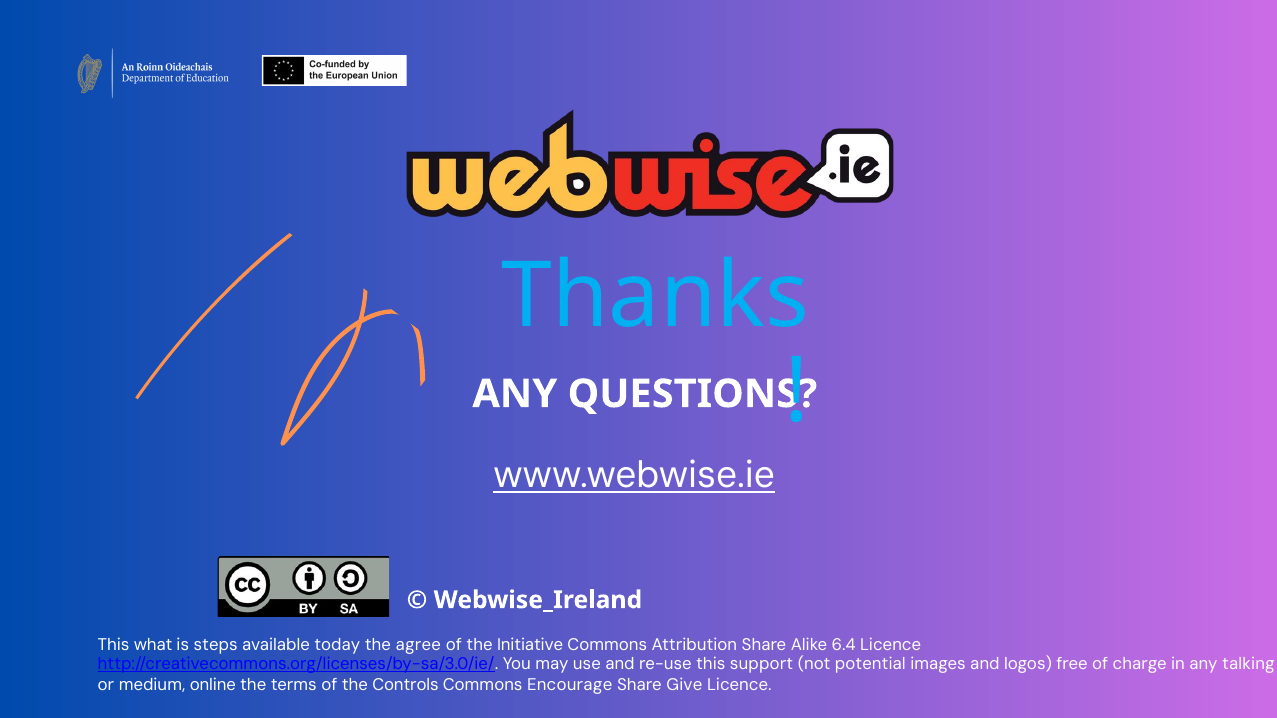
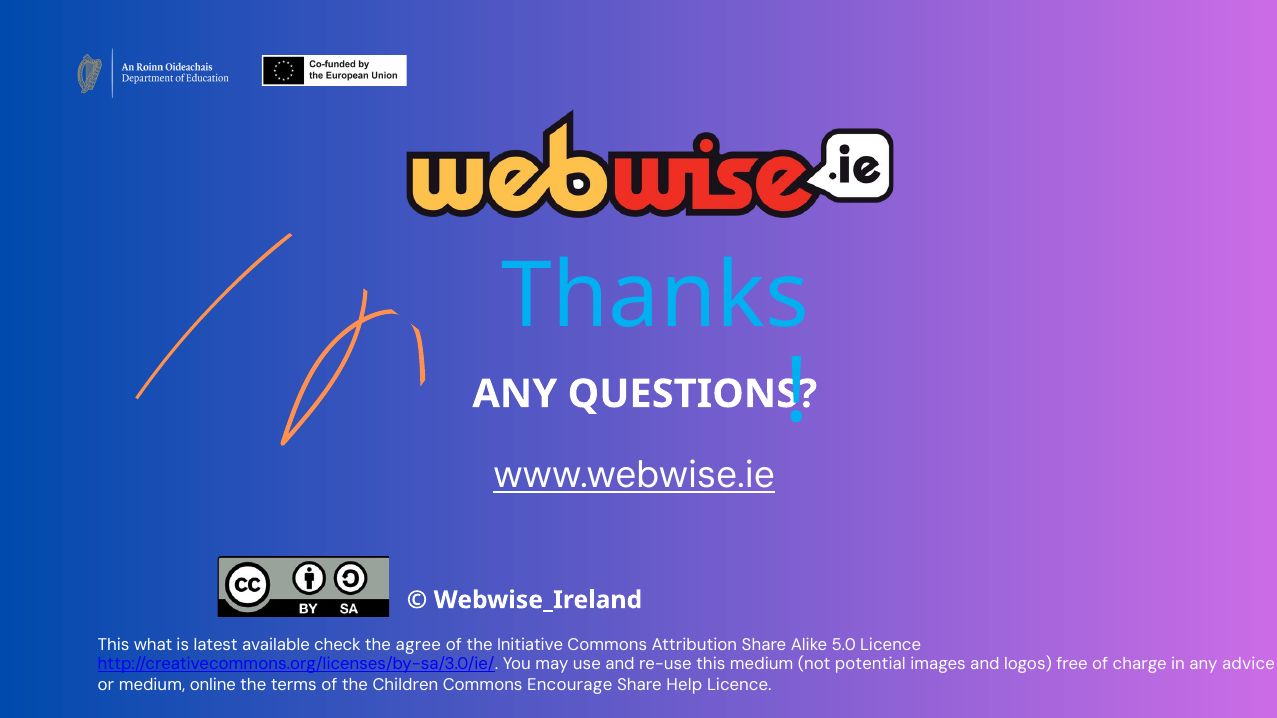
steps: steps -> latest (216, 645)
today: today -> check (337, 645)
6.4: 6.4 -> 5.0 (844, 645)
this support: support -> medium (762, 664)
talking: talking -> advice (1248, 664)
Controls: Controls -> Children (405, 686)
Give: Give -> Help (684, 686)
